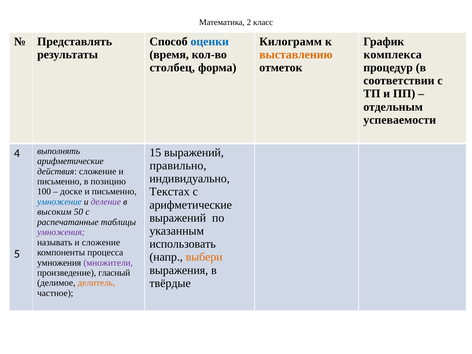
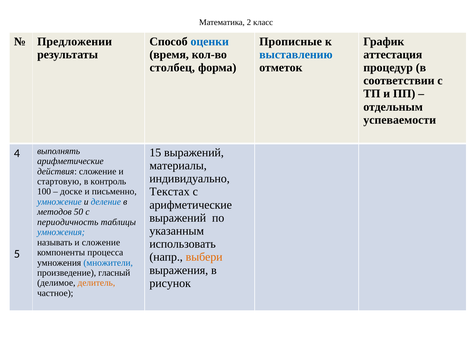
Представлять: Представлять -> Предложении (75, 42)
Килограмм: Килограмм -> Прописные (291, 42)
выставлению colour: orange -> blue (296, 55)
комплекса: комплекса -> аттестация (393, 55)
правильно: правильно -> материалы (178, 166)
письменно: письменно -> стартовую (59, 181)
позицию: позицию -> контроль (108, 181)
деление colour: purple -> blue (106, 202)
высоким: высоким -> методов (54, 212)
распечатанные: распечатанные -> периодичность (68, 222)
умножения colour: purple -> blue (61, 232)
множители colour: purple -> blue (108, 263)
твёрдые: твёрдые -> рисунок (170, 283)
